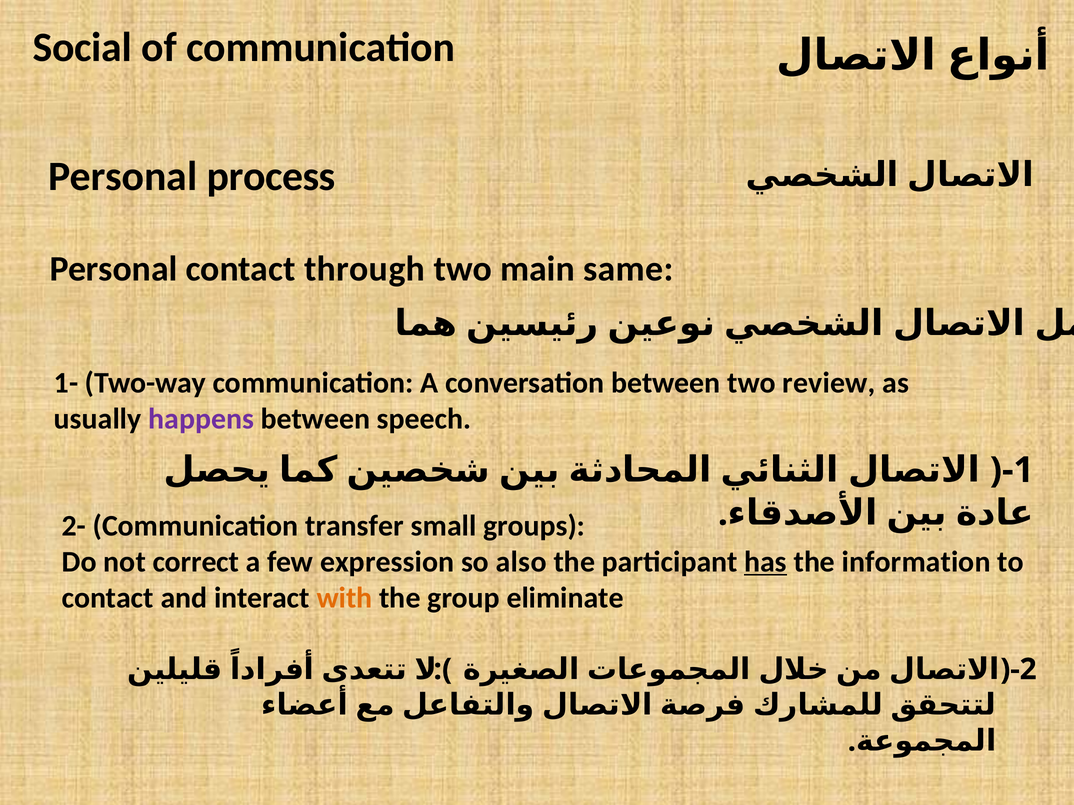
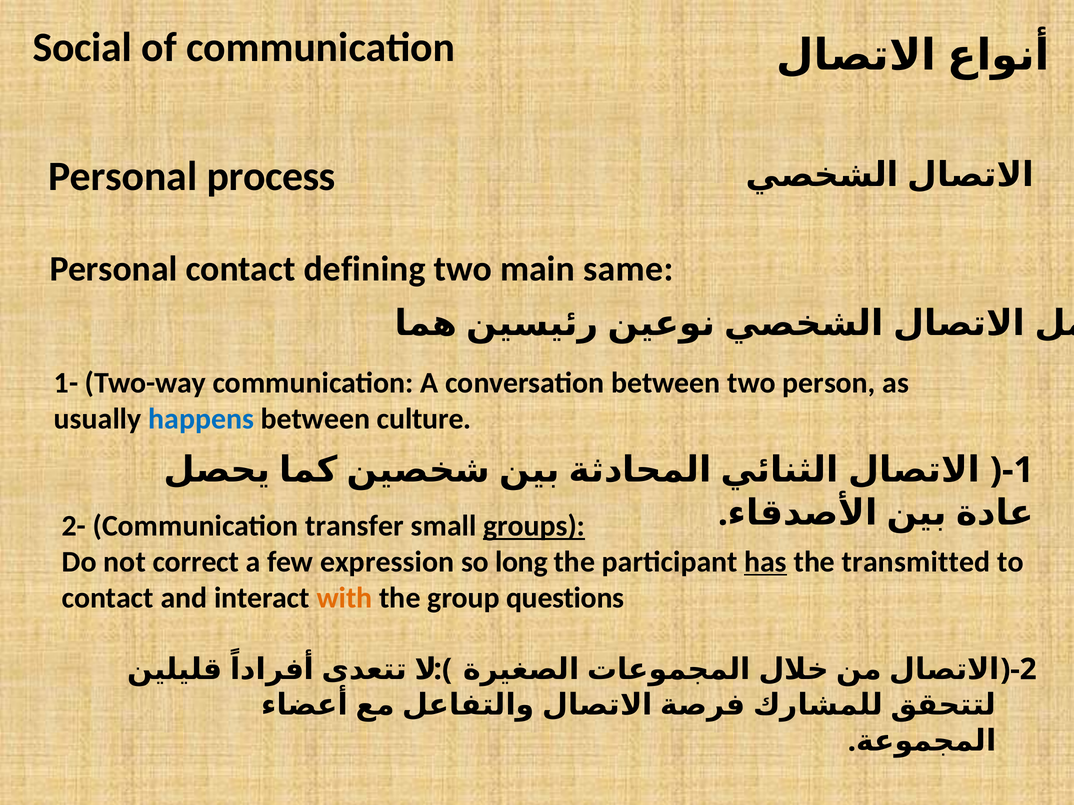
through: through -> defining (365, 269)
review: review -> person (829, 383)
happens colour: purple -> blue (201, 419)
speech: speech -> culture (424, 419)
groups underline: none -> present (534, 526)
also: also -> long (521, 562)
information: information -> transmitted (916, 562)
eliminate: eliminate -> questions (565, 598)
